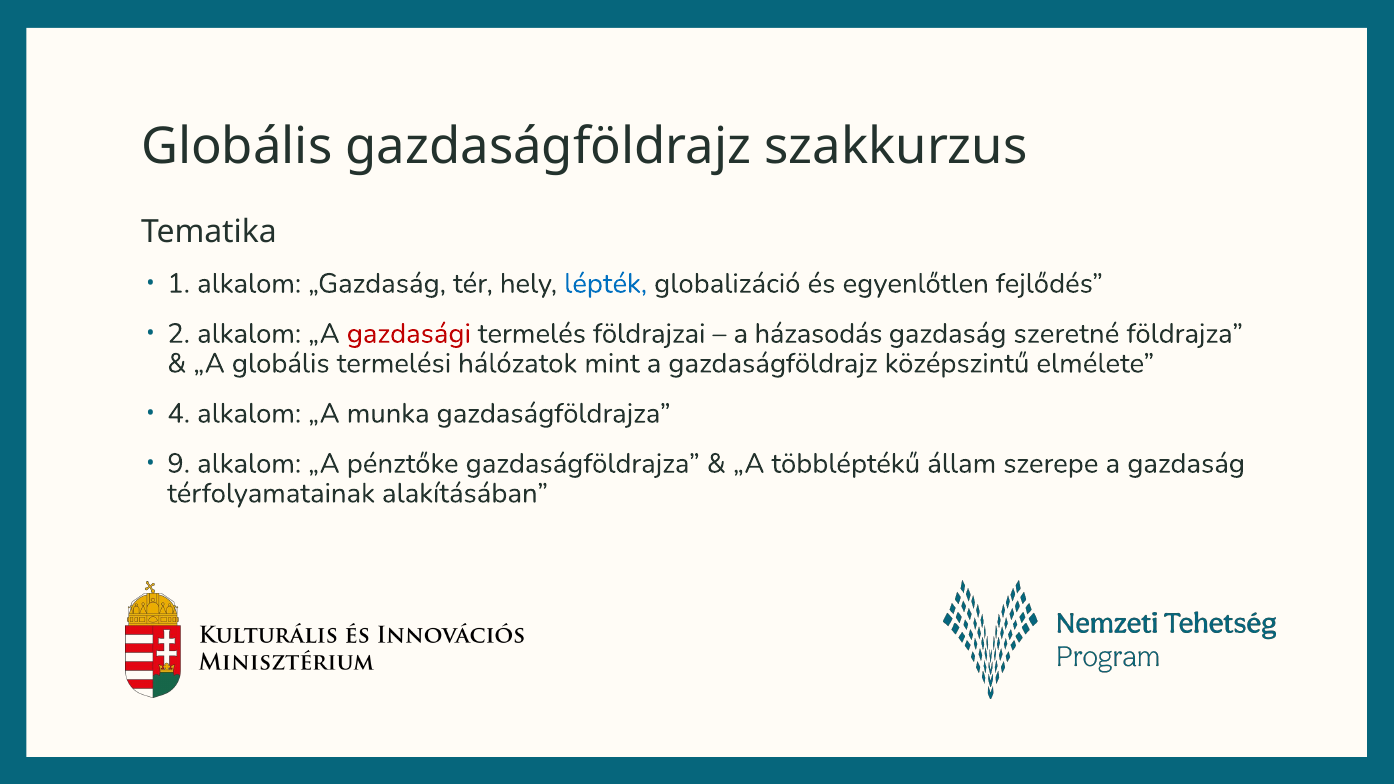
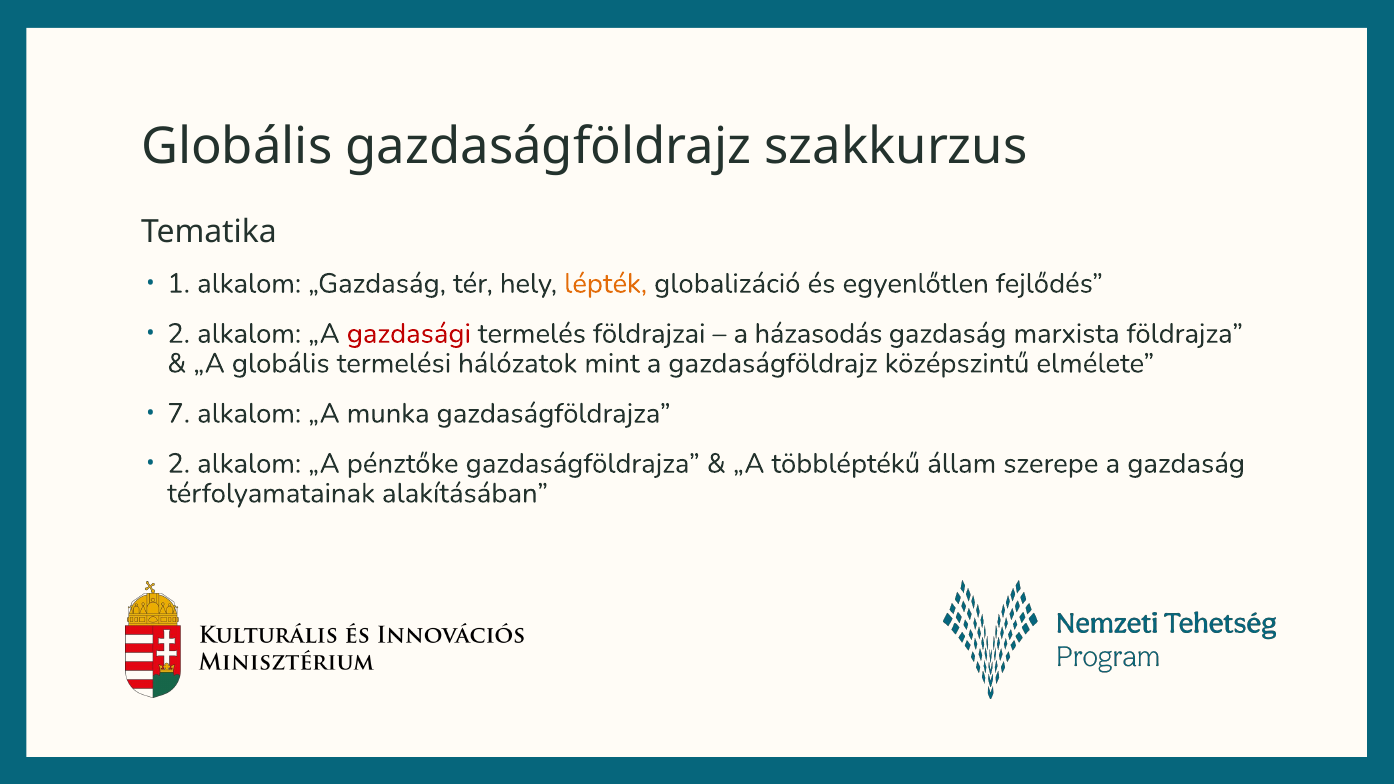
lépték colour: blue -> orange (606, 284)
szeretné: szeretné -> marxista (1067, 334)
4: 4 -> 7 (179, 413)
9: 9 -> 2 (179, 464)
